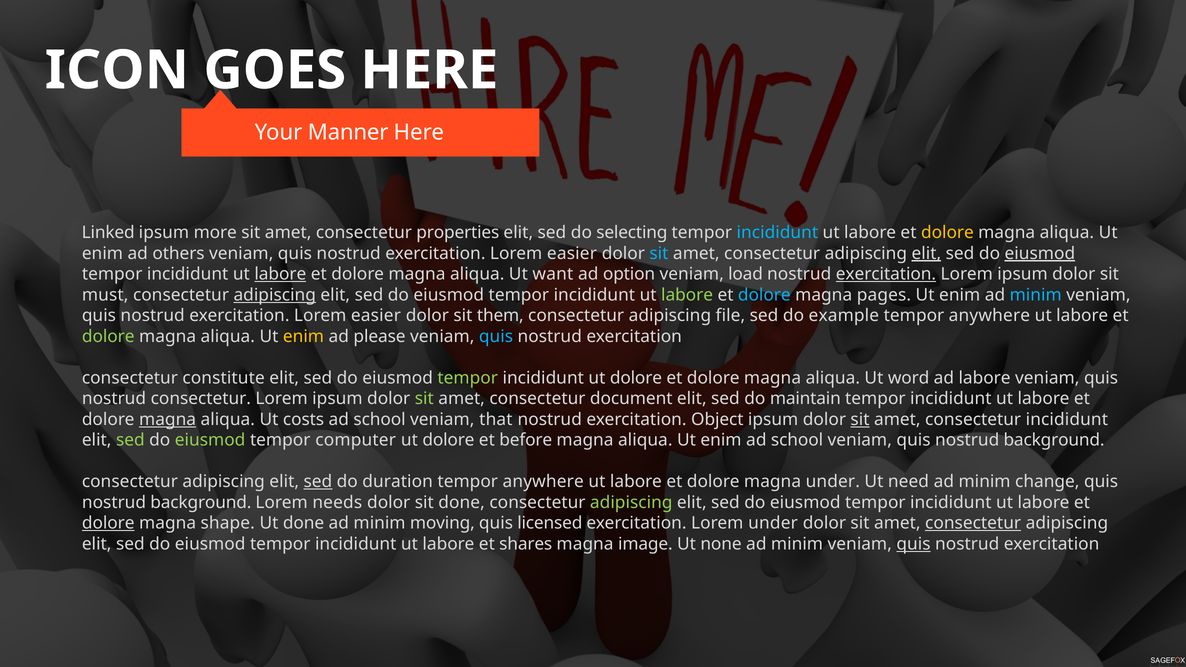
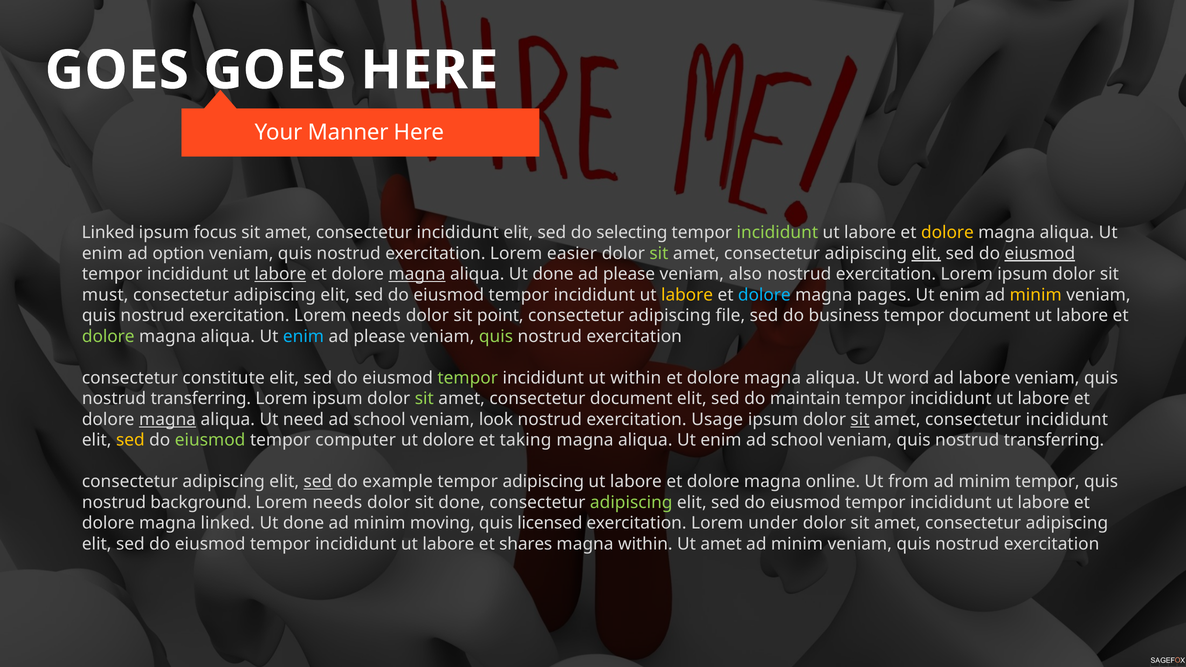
ICON: ICON -> GOES (117, 70)
more: more -> focus (215, 233)
properties: properties -> incididunt (458, 233)
incididunt colour: light blue -> light green (777, 233)
others: others -> option (179, 253)
sit colour: light blue -> light green (659, 253)
magna underline: none -> present (417, 274)
aliqua Ut want: want -> done (553, 274)
option: option -> please (629, 274)
load: load -> also (745, 274)
exercitation underline: present -> none (886, 274)
adipiscing underline: present -> none (275, 295)
labore colour: light green -> yellow (687, 295)
minim colour: light blue -> yellow (1036, 295)
easier: easier -> needs (376, 316)
them: them -> point (500, 316)
example: example -> business (844, 316)
anywhere: anywhere -> document (990, 316)
enim colour: yellow -> light blue (303, 336)
quis colour: light blue -> light green (496, 336)
incididunt ut dolore: dolore -> within (636, 378)
consectetur: consectetur -> transferring (201, 399)
costs: costs -> need (303, 419)
that: that -> look (496, 419)
Object: Object -> Usage (717, 419)
sed colour: light green -> yellow (130, 440)
before: before -> taking (526, 440)
background: background -> transferring (1054, 440)
duration: duration -> example (398, 482)
anywhere: anywhere -> adipiscing (543, 482)
magna under: under -> online (833, 482)
need: need -> from (908, 482)
minim change: change -> tempor (1047, 482)
dolore underline: present -> none (108, 523)
magna shape: shape -> linked (228, 523)
consectetur underline: present -> none (973, 523)
magna image: image -> within (645, 544)
Ut none: none -> amet (721, 544)
quis underline: present -> none (913, 544)
